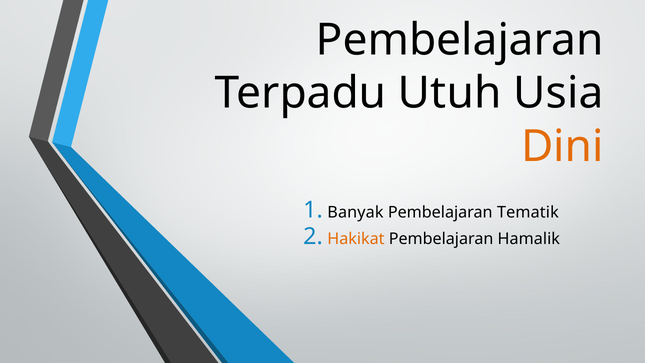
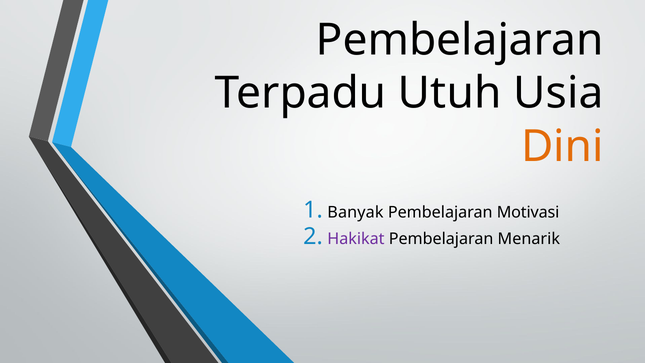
Tematik: Tematik -> Motivasi (528, 212)
Hakikat colour: orange -> purple (356, 239)
Hamalik: Hamalik -> Menarik (529, 239)
